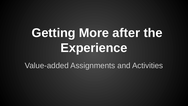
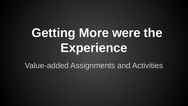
after: after -> were (126, 33)
